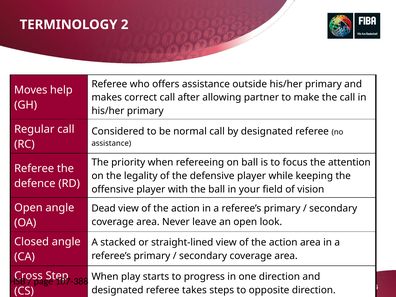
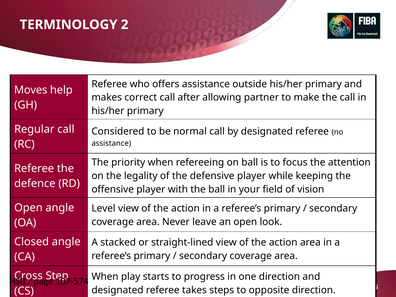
Dead: Dead -> Level (103, 208)
187-388: 187-388 -> 187-574 (72, 281)
